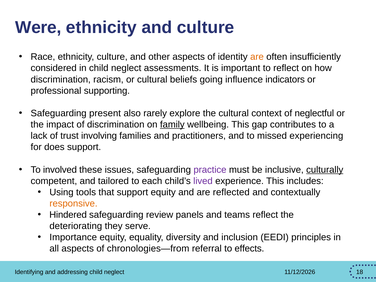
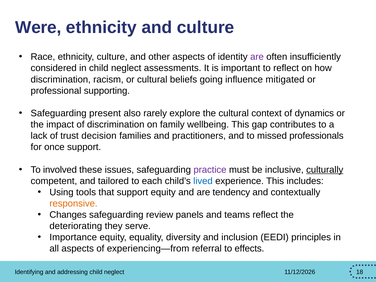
are colour: orange -> purple (257, 57)
indicators: indicators -> mitigated (285, 79)
neglectful: neglectful -> dynamics (314, 113)
family underline: present -> none (172, 125)
involving: involving -> decision (99, 136)
experiencing: experiencing -> professionals (316, 136)
does: does -> once (54, 147)
lived colour: purple -> blue (203, 181)
reflected: reflected -> tendency (231, 192)
Hindered: Hindered -> Changes (68, 215)
chronologies—from: chronologies—from -> experiencing—from (148, 249)
